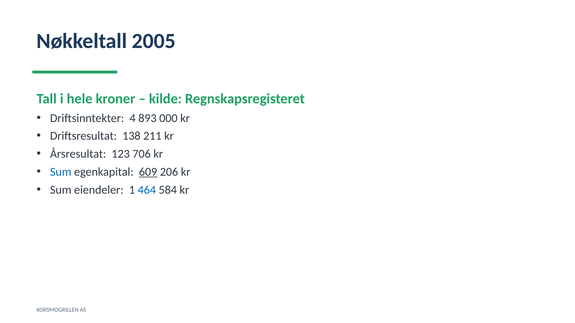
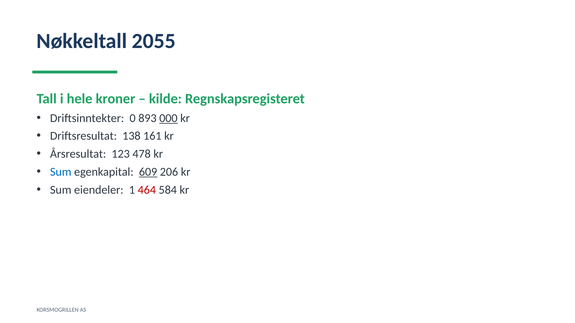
2005: 2005 -> 2055 (154, 41)
4: 4 -> 0 (133, 118)
000 underline: none -> present (168, 118)
211: 211 -> 161 (152, 136)
706: 706 -> 478 (142, 154)
464 colour: blue -> red (147, 190)
